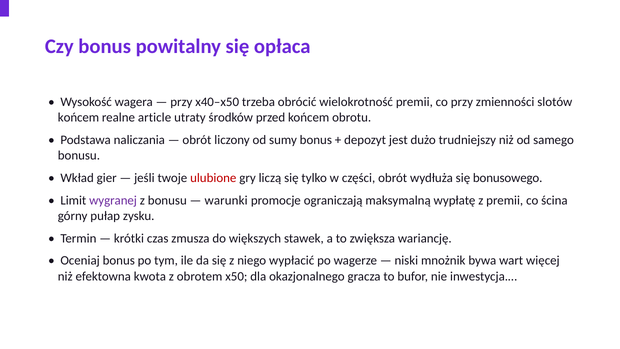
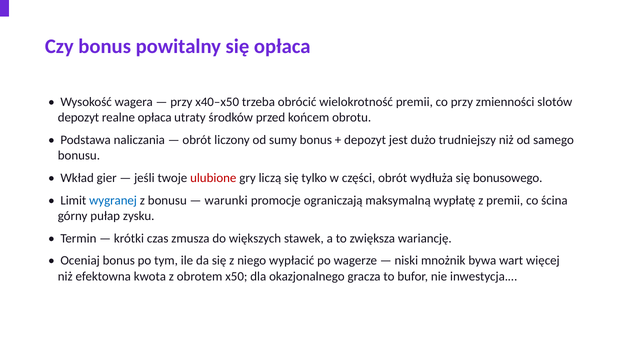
końcem: końcem -> depozyt (79, 118)
realne article: article -> opłaca (155, 118)
wygranej colour: purple -> blue (113, 200)
